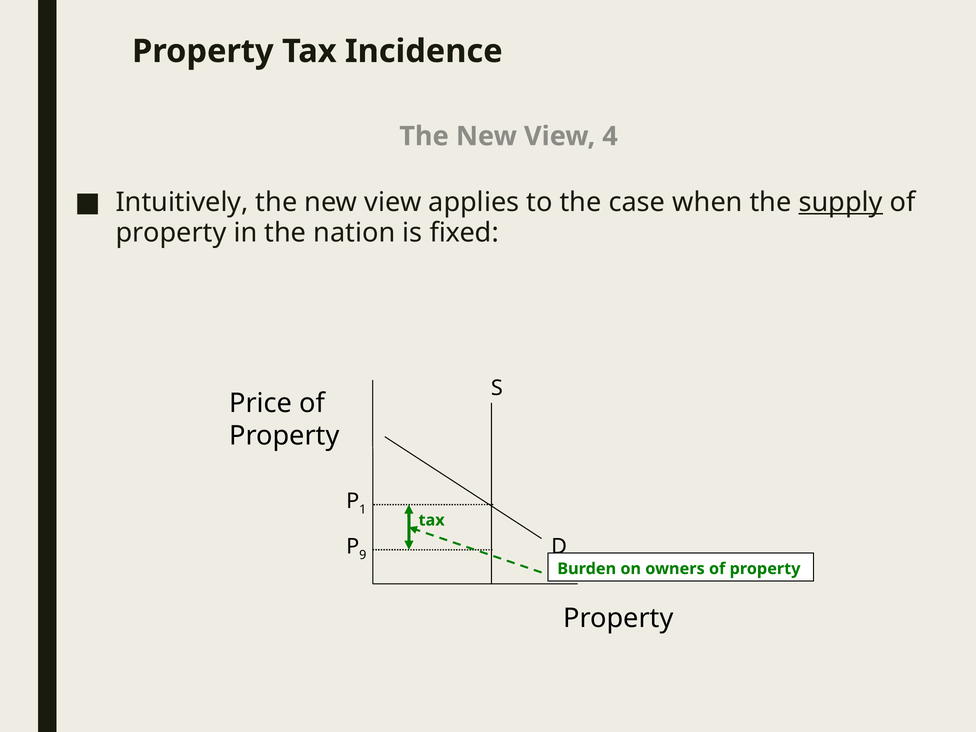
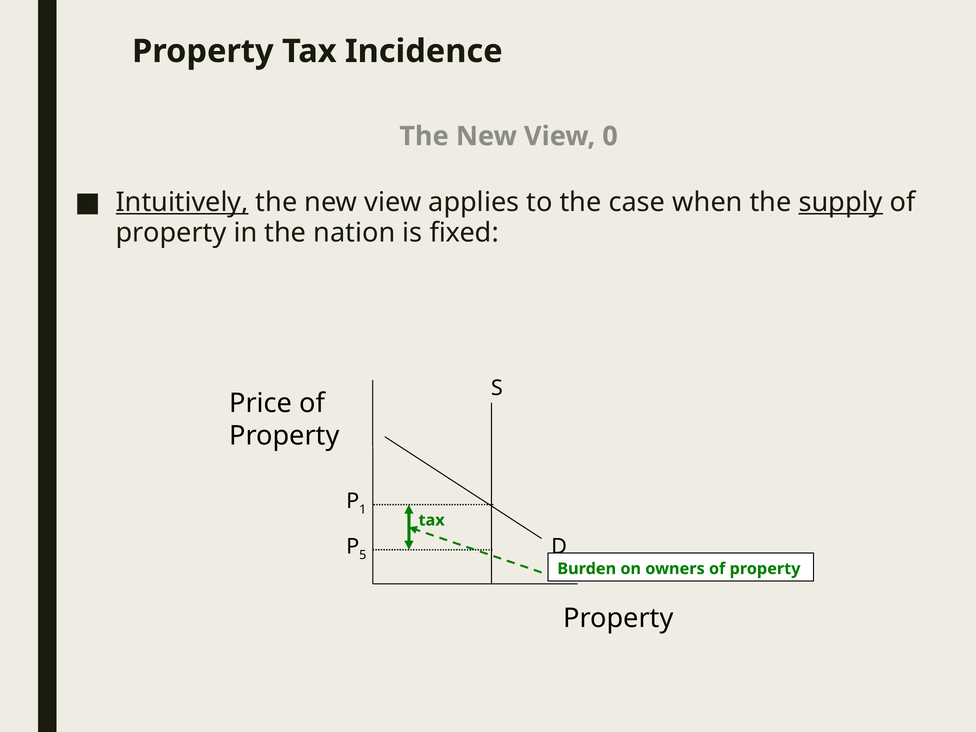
4: 4 -> 0 (610, 136)
Intuitively underline: none -> present (182, 202)
9: 9 -> 5 (363, 555)
